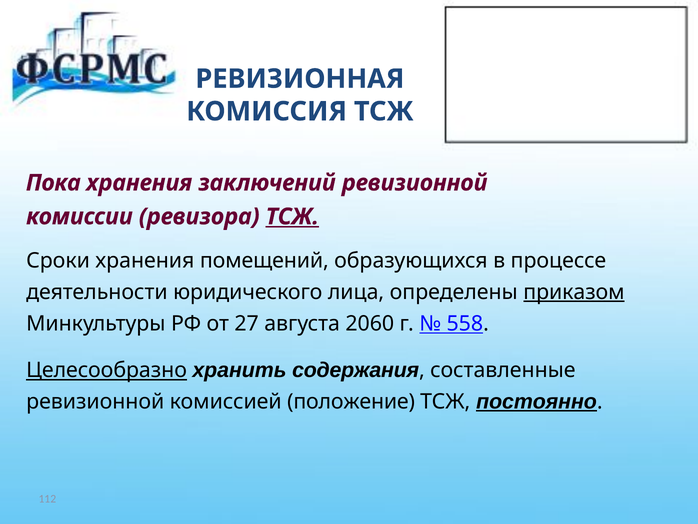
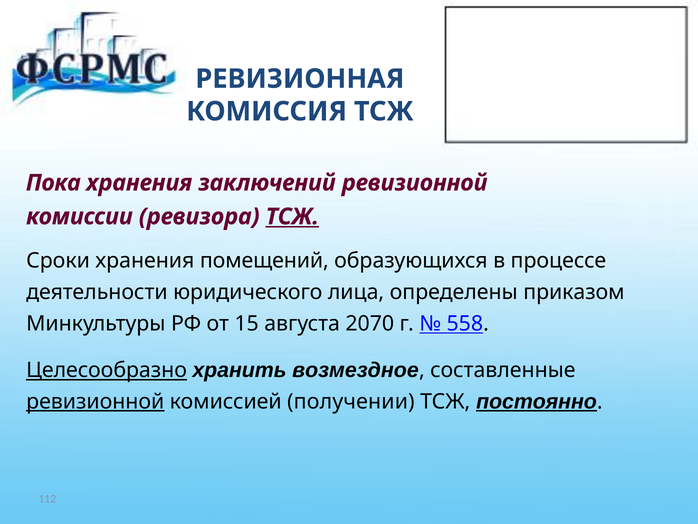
приказом underline: present -> none (574, 292)
27: 27 -> 15 (247, 323)
2060: 2060 -> 2070 (370, 323)
содержания: содержания -> возмездное (356, 370)
ревизионной underline: none -> present (95, 401)
положение: положение -> получении (351, 401)
